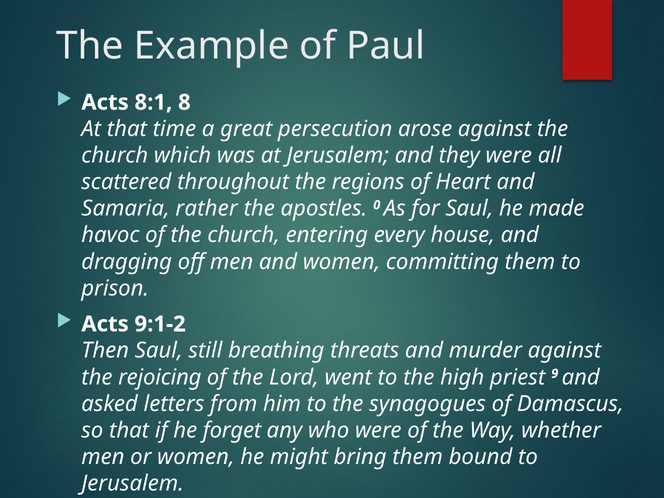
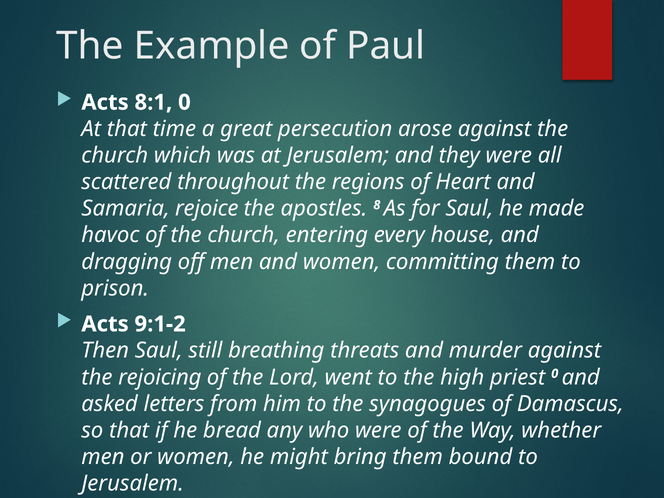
8:1 8: 8 -> 0 (184, 102)
rather: rather -> rejoice (207, 209)
0: 0 -> 8 (377, 205)
priest 9: 9 -> 0 (555, 374)
forget: forget -> bread (232, 430)
